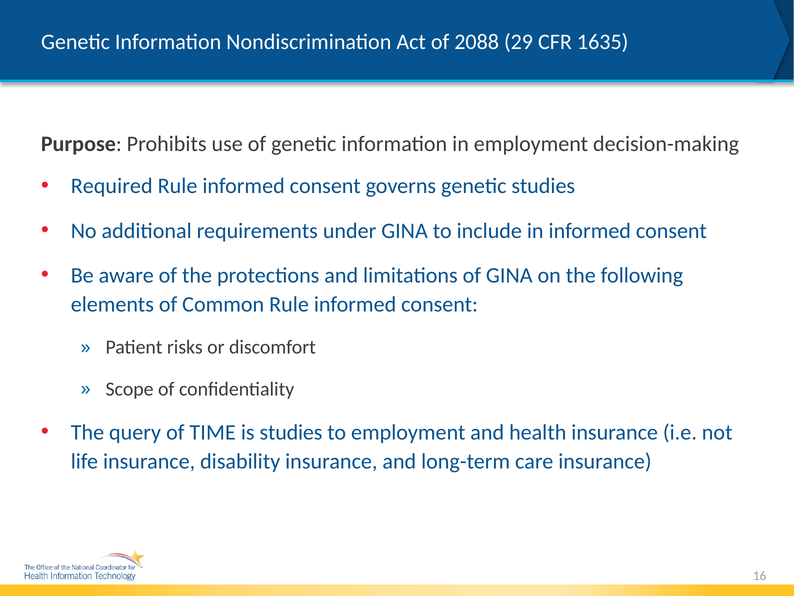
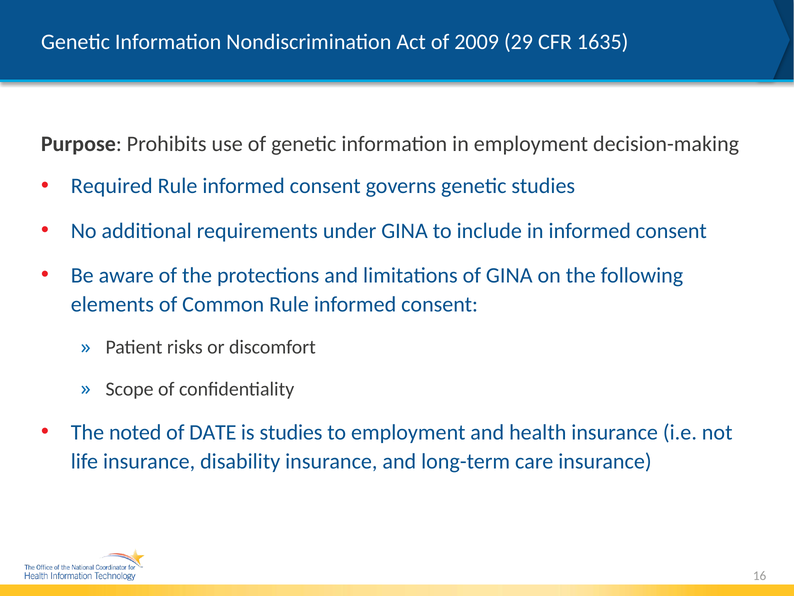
2088: 2088 -> 2009 (477, 42)
query: query -> noted (135, 432)
TIME: TIME -> DATE (213, 432)
